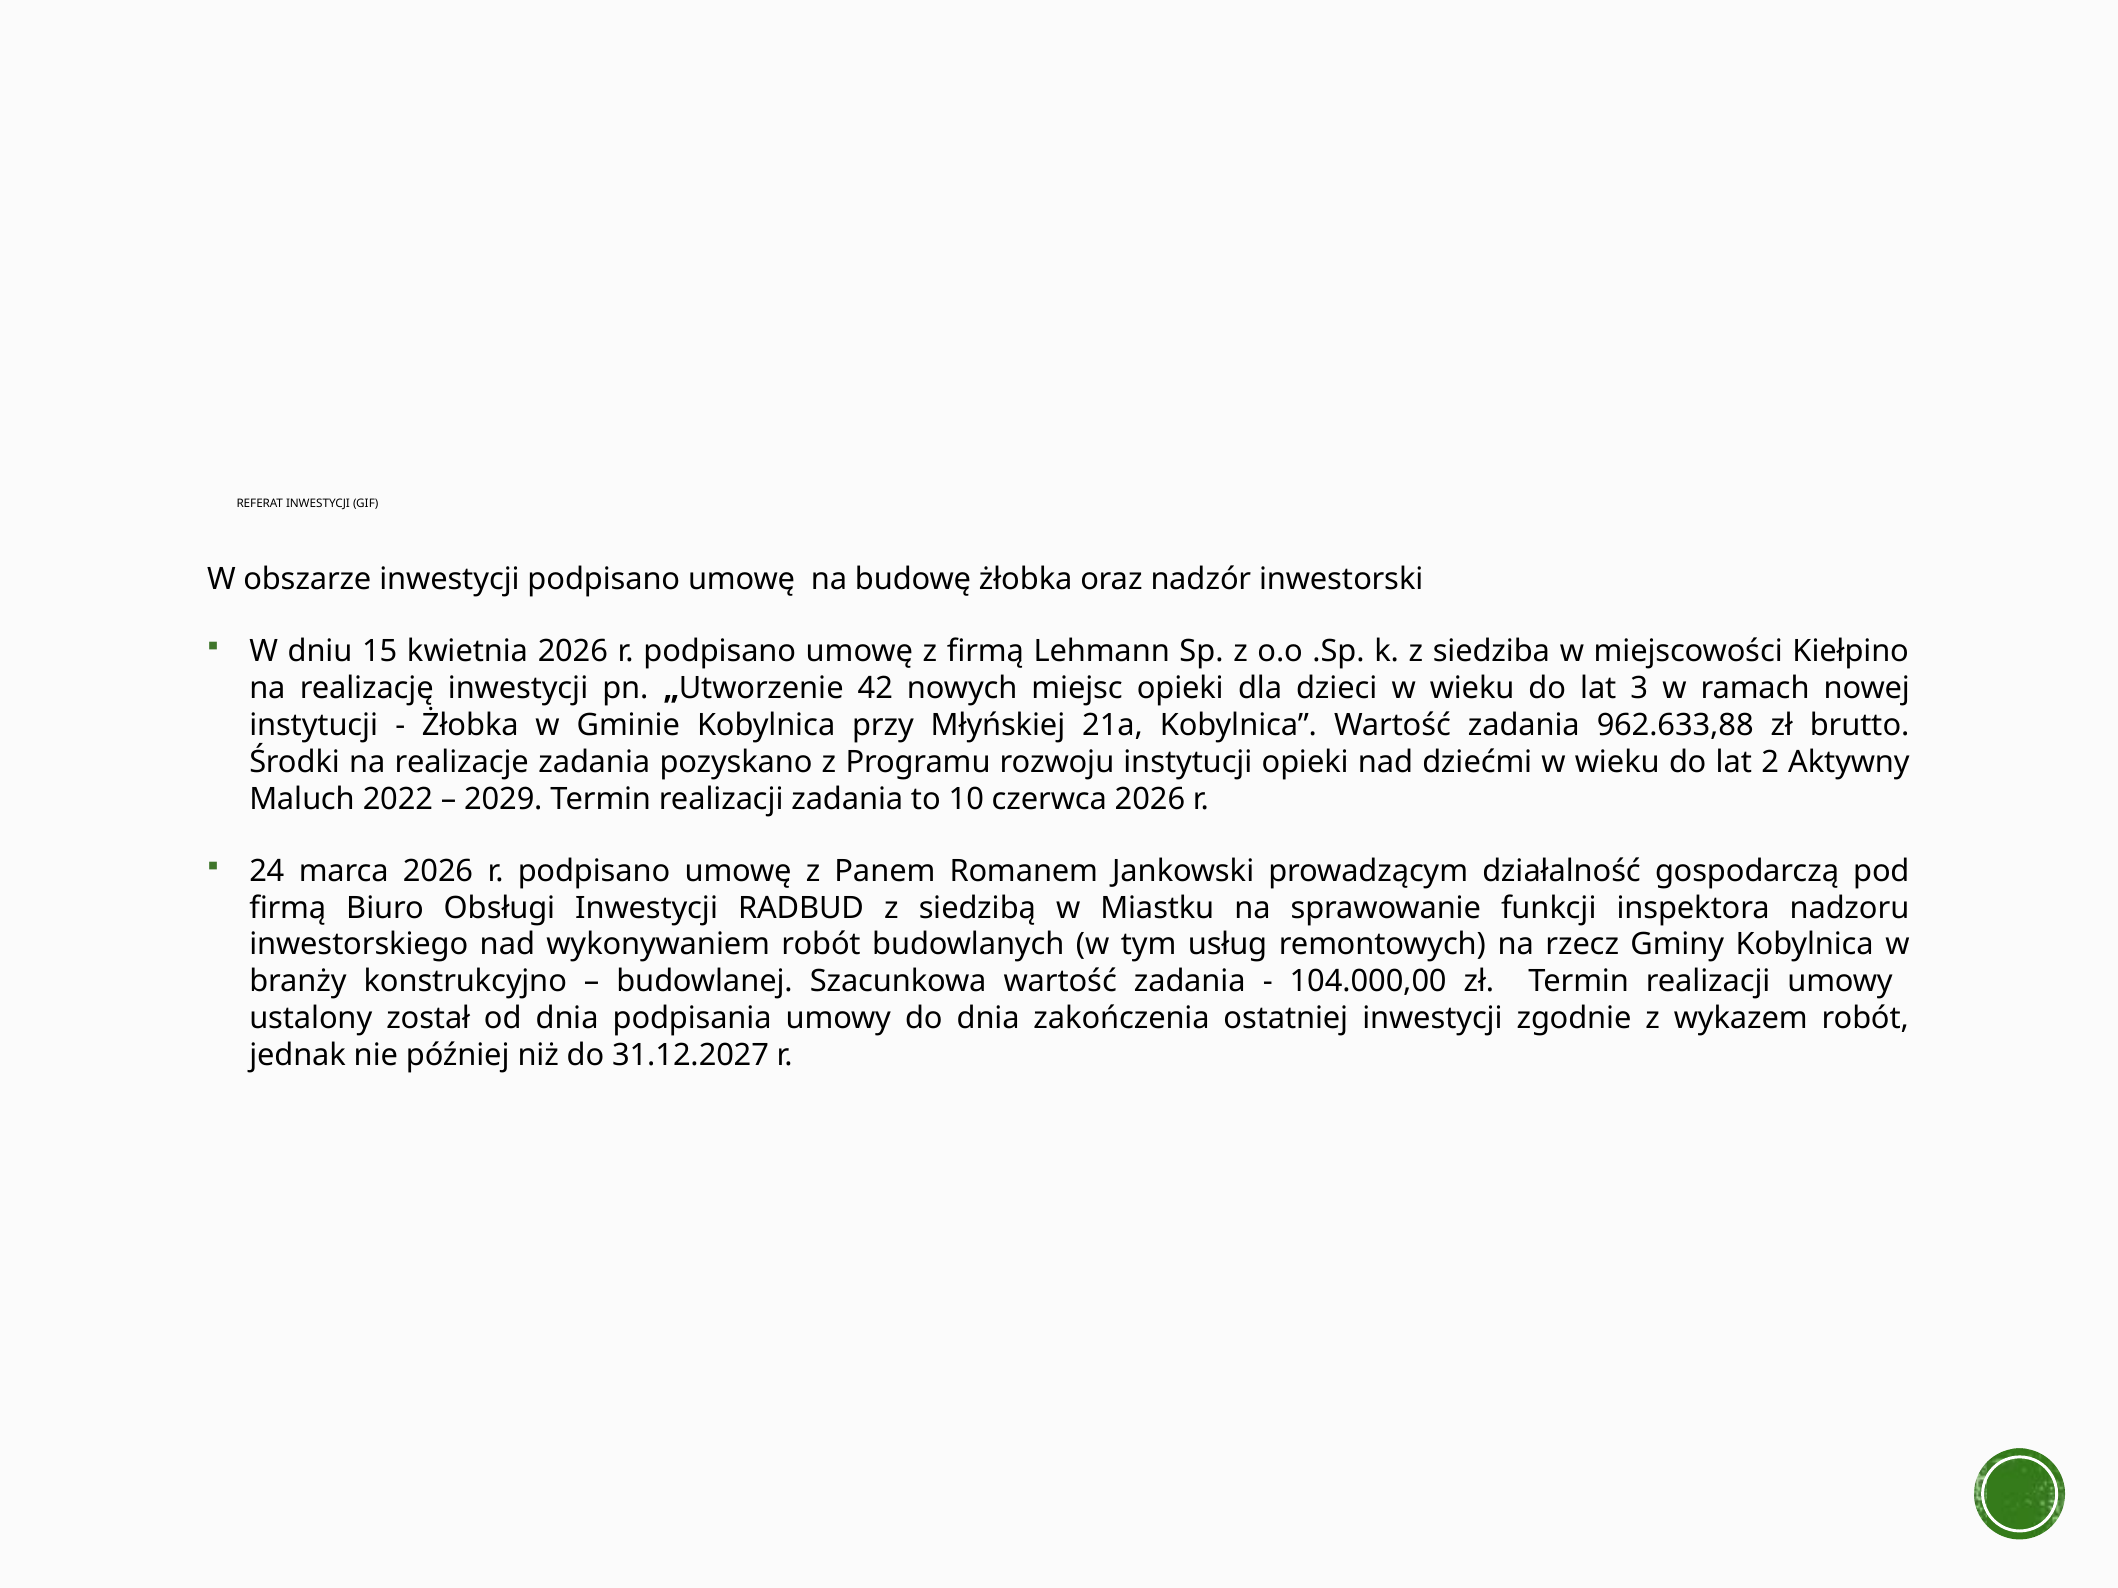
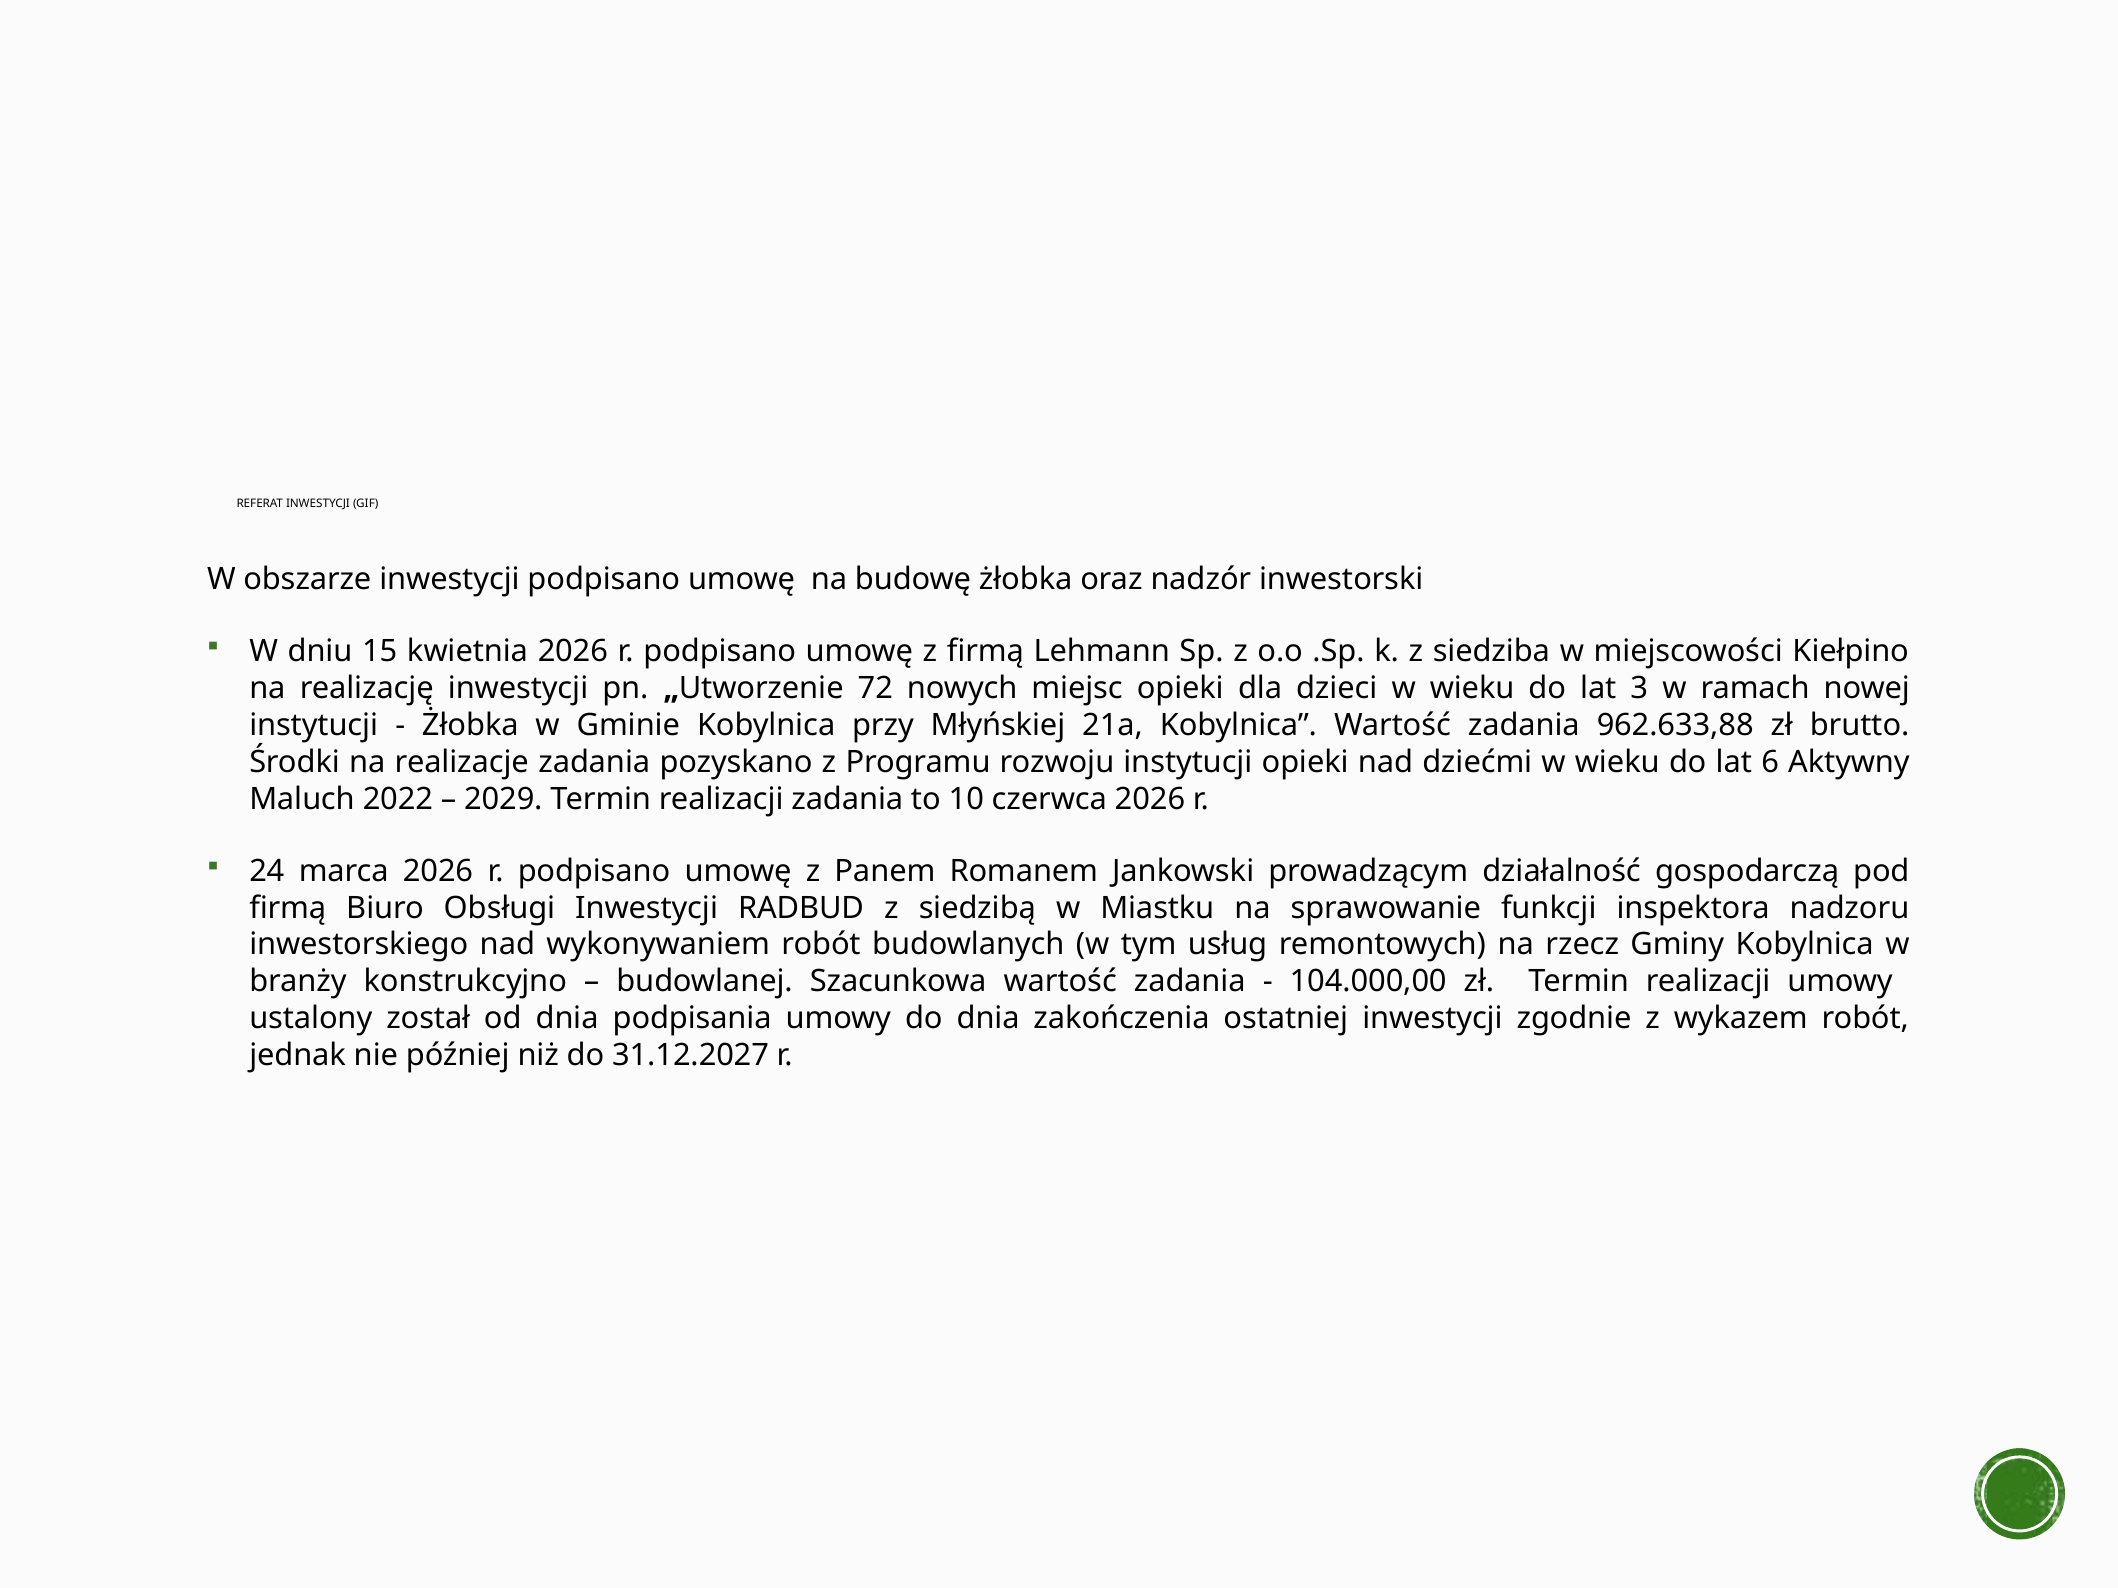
42: 42 -> 72 (875, 689)
2: 2 -> 6 (1770, 762)
